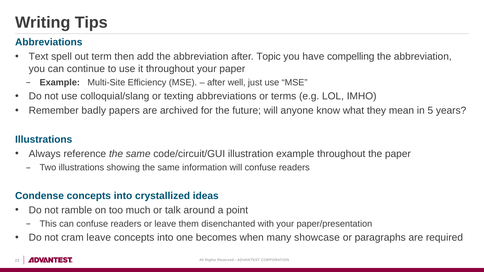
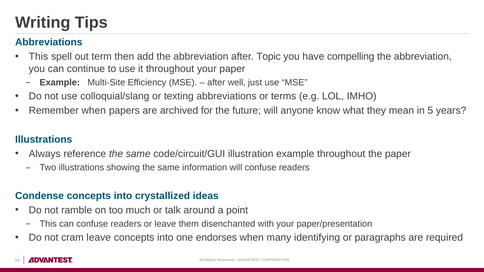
Text: Text -> This (38, 57)
Remember badly: badly -> when (94, 111)
becomes: becomes -> endorses (216, 238)
showcase: showcase -> identifying (317, 238)
